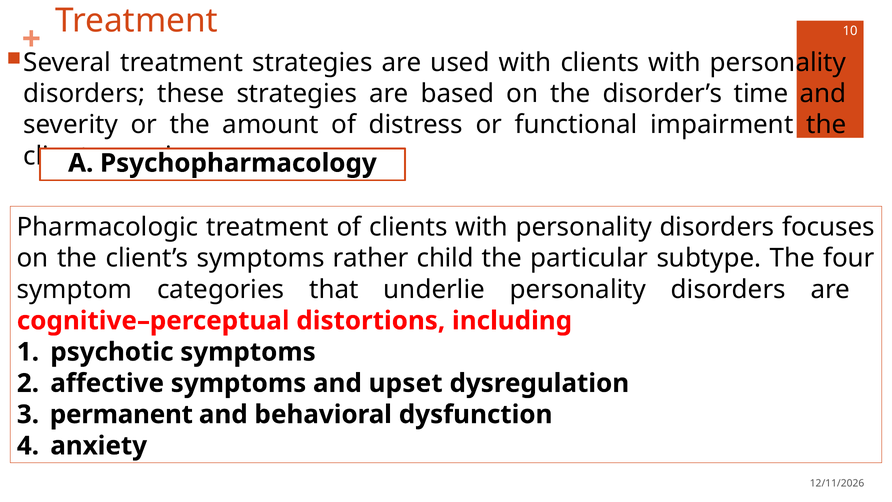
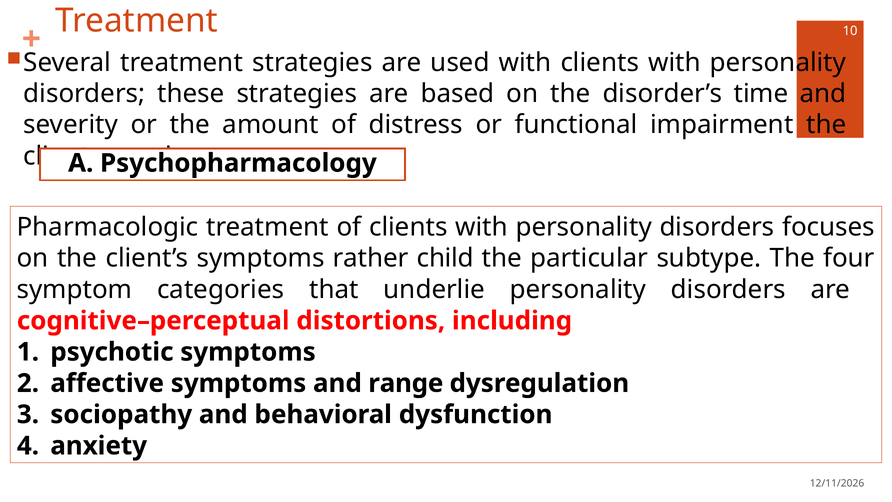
upset: upset -> range (406, 383)
permanent: permanent -> sociopathy (121, 414)
